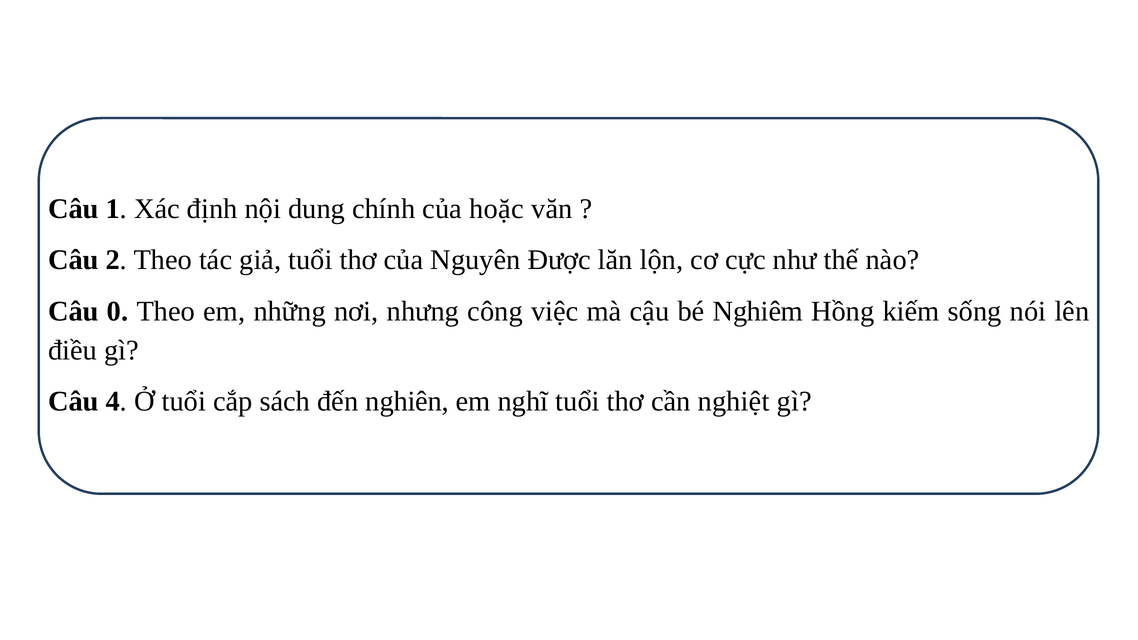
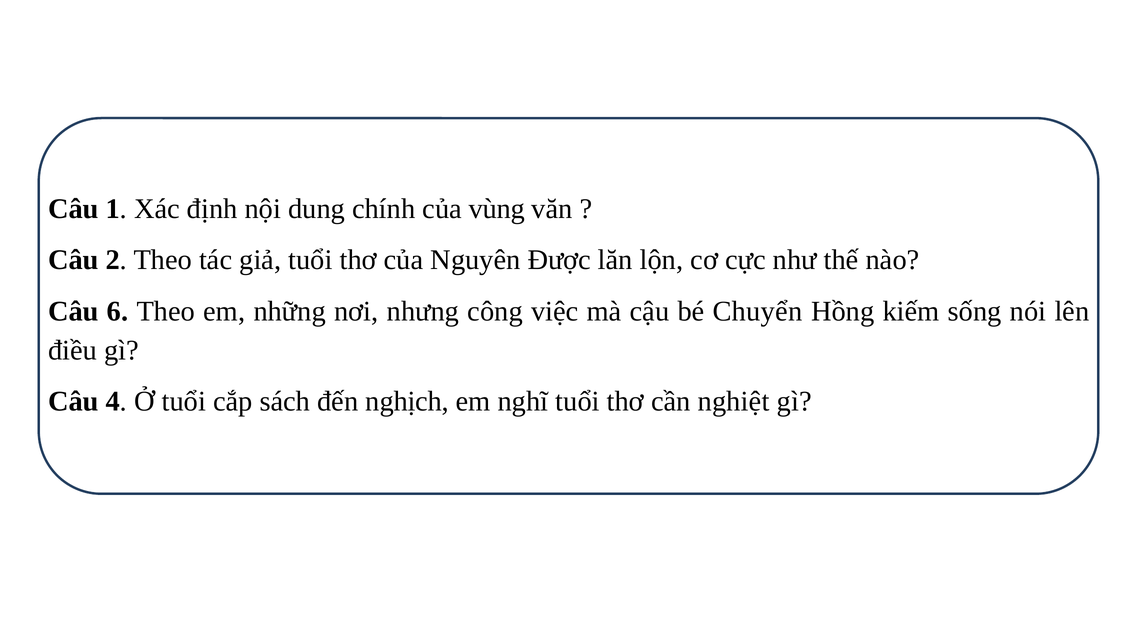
hoặc: hoặc -> vùng (497, 209)
0: 0 -> 6 (118, 311)
Nghiêm: Nghiêm -> Chuyển (758, 311)
nghiên: nghiên -> nghịch (407, 402)
